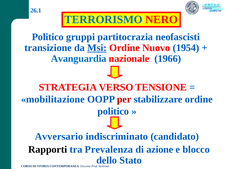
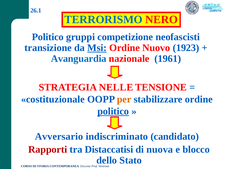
partitocrazia: partitocrazia -> competizione (125, 37)
1954: 1954 -> 1923 (186, 48)
1966: 1966 -> 1961 (168, 59)
VERSO: VERSO -> NELLE (116, 87)
mobilitazione: mobilitazione -> costituzionale (53, 99)
per colour: red -> orange (124, 99)
politico underline: none -> present (113, 111)
Rapporti colour: black -> red (48, 149)
Prevalenza: Prevalenza -> Distaccatisi (109, 149)
azione: azione -> nuova (160, 149)
